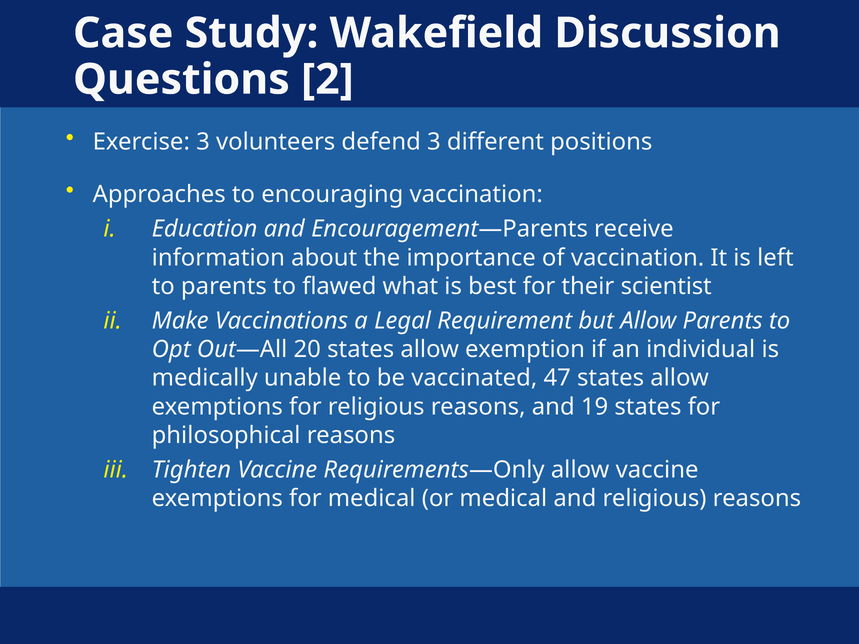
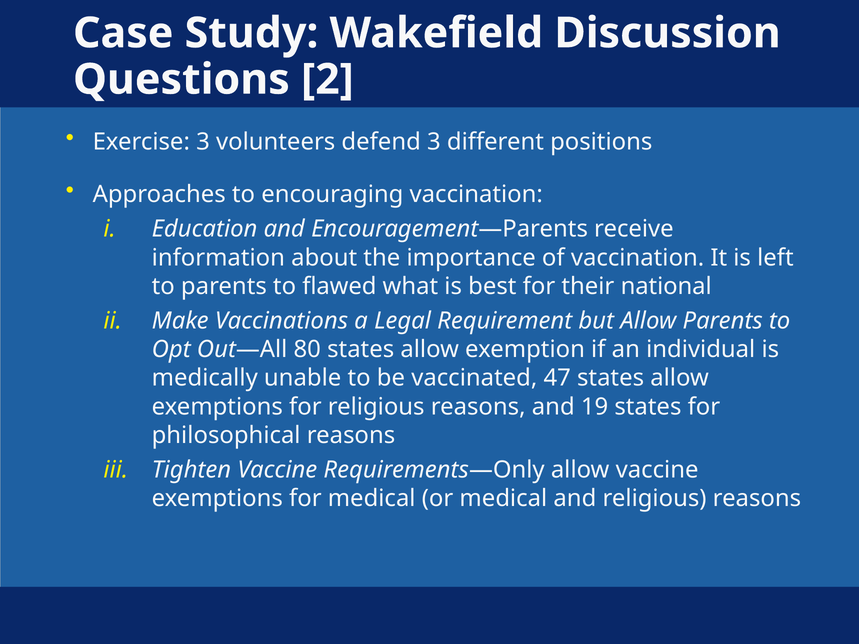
scientist: scientist -> national (666, 286)
20: 20 -> 80 (307, 350)
